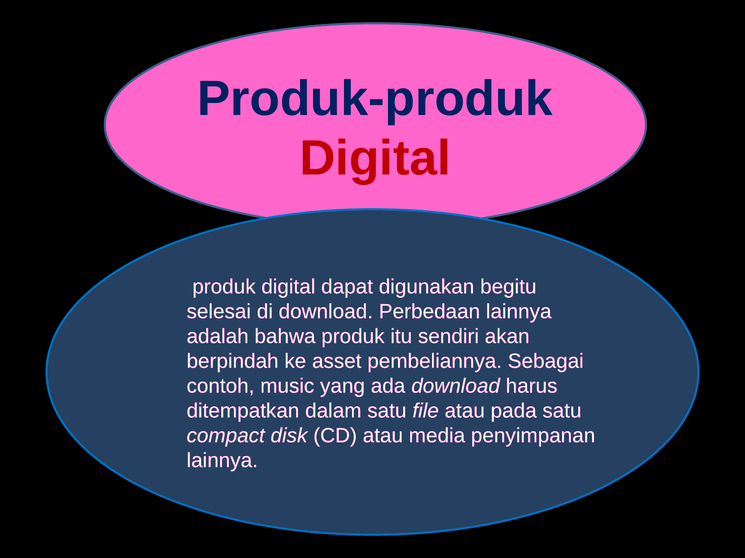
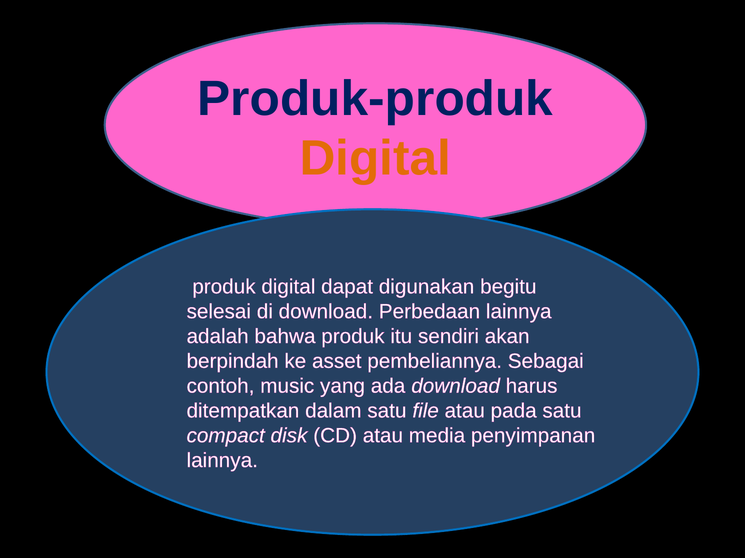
Digital colour: red -> orange (375, 158)
